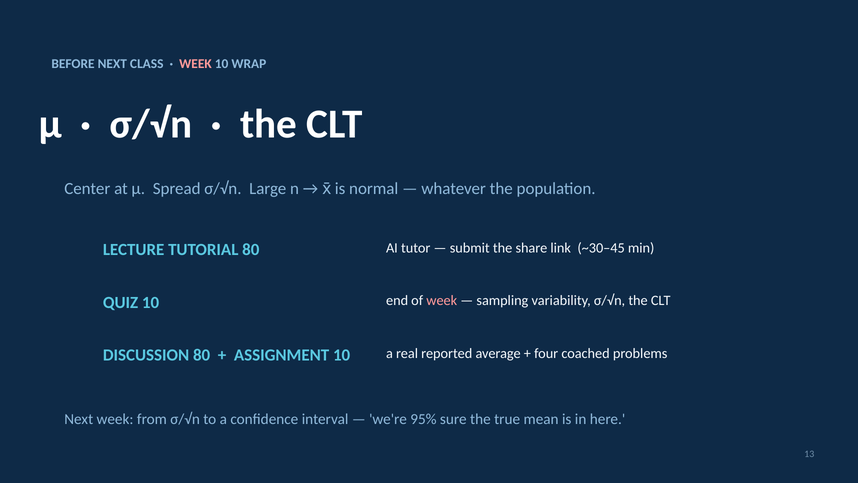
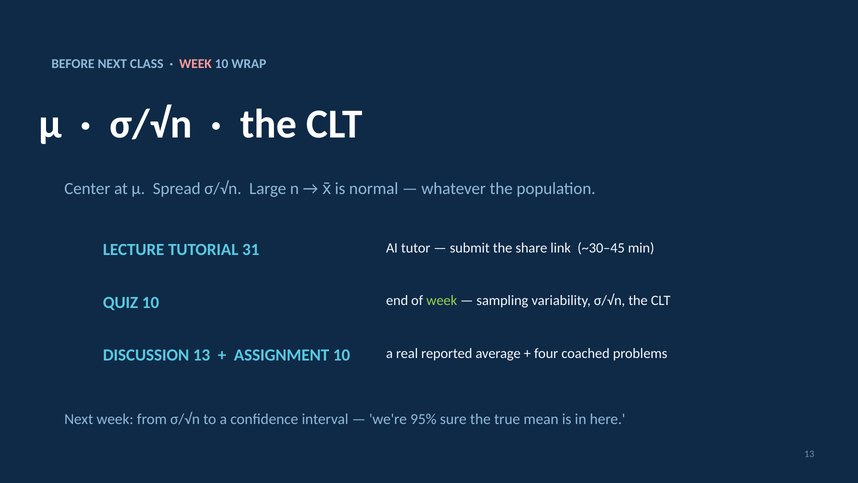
TUTORIAL 80: 80 -> 31 (251, 249)
week colour: pink -> light green (442, 300)
DISCUSSION 80: 80 -> 13 (202, 355)
